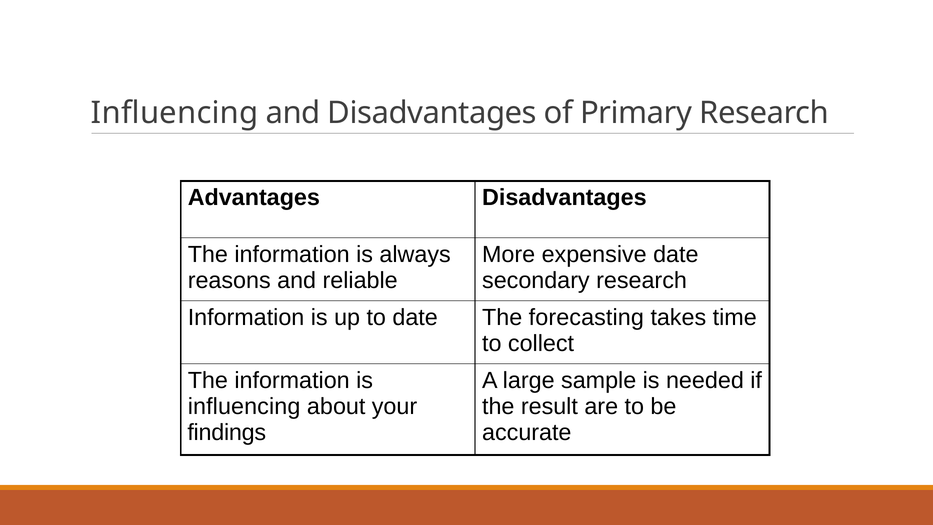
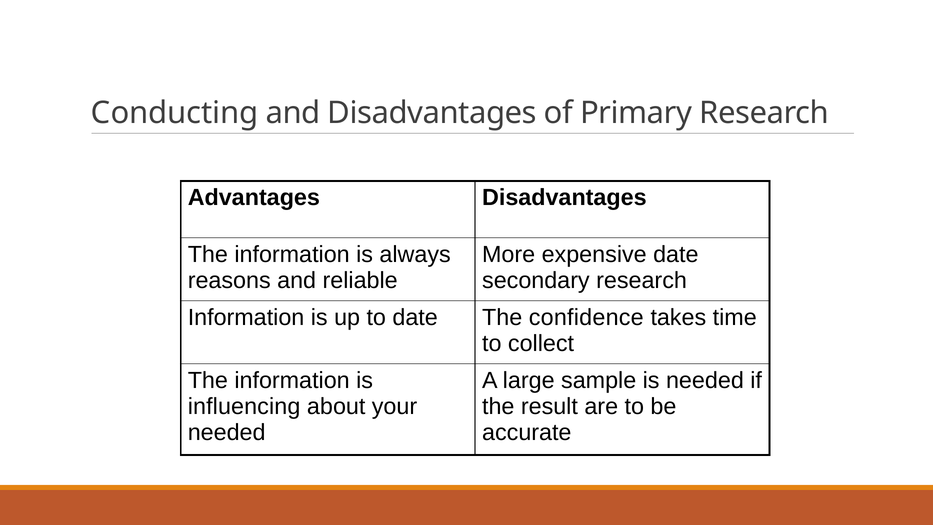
Influencing: Influencing -> Conducting (175, 113)
forecasting: forecasting -> confidence (586, 318)
findings: findings -> needed (227, 433)
